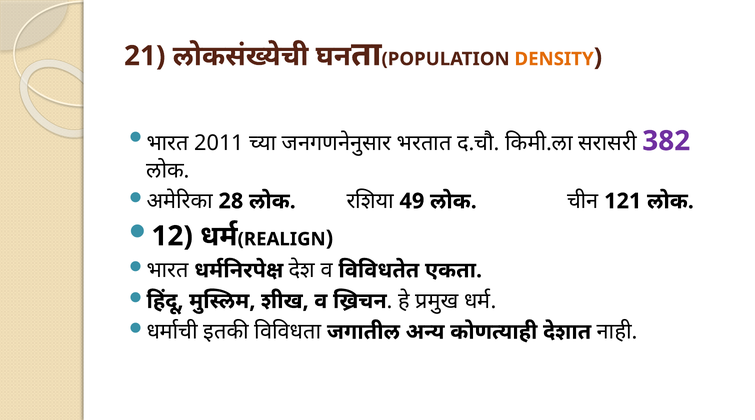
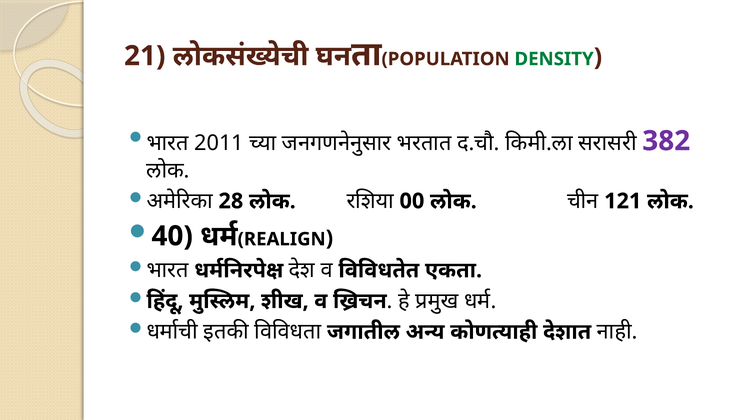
DENSITY colour: orange -> green (554, 59)
49: 49 -> 00 (412, 201)
12: 12 -> 40 (172, 236)
